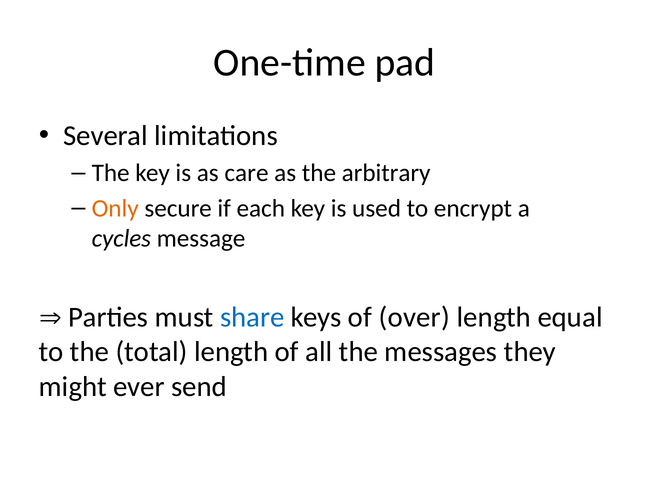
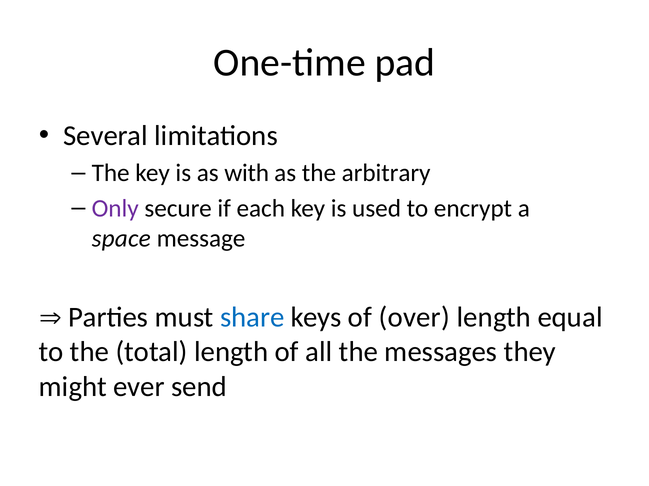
care: care -> with (247, 173)
Only colour: orange -> purple (115, 209)
cycles: cycles -> space (121, 239)
